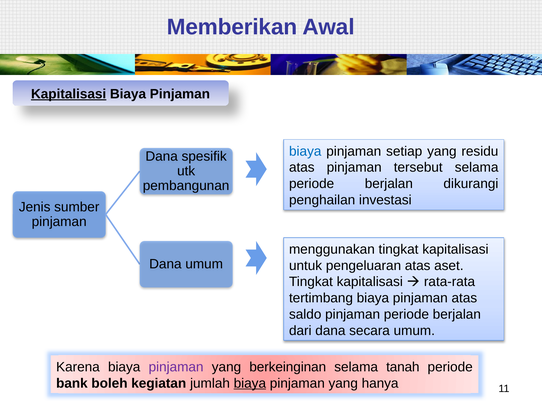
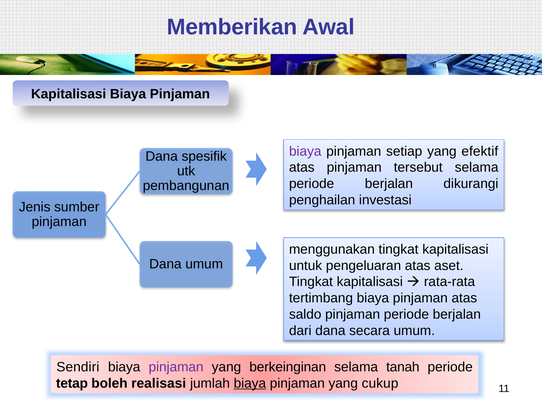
Kapitalisasi underline: present -> none (69, 94)
biaya colour: blue -> purple (305, 151)
residu: residu -> efektif (480, 151)
Karena: Karena -> Sendiri (78, 367)
bank: bank -> tetap (72, 384)
kegiatan: kegiatan -> realisasi (159, 384)
hanya: hanya -> cukup (380, 384)
